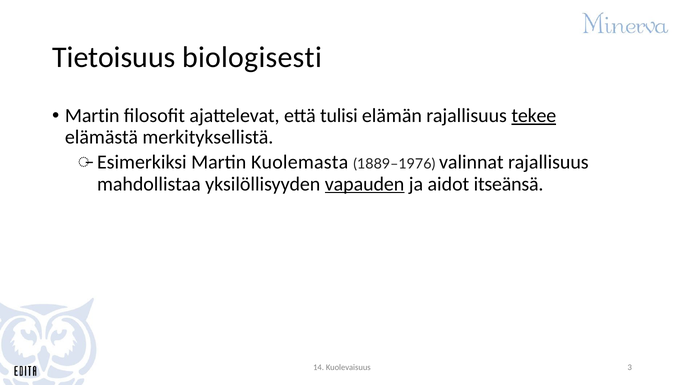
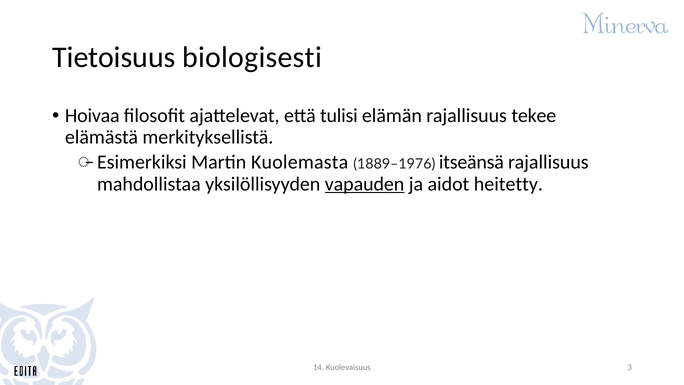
Martin: Martin -> Hoivaa (92, 116)
tekee underline: present -> none (534, 116)
valinnat: valinnat -> itseänsä (471, 162)
itseänsä: itseänsä -> heitetty (508, 184)
